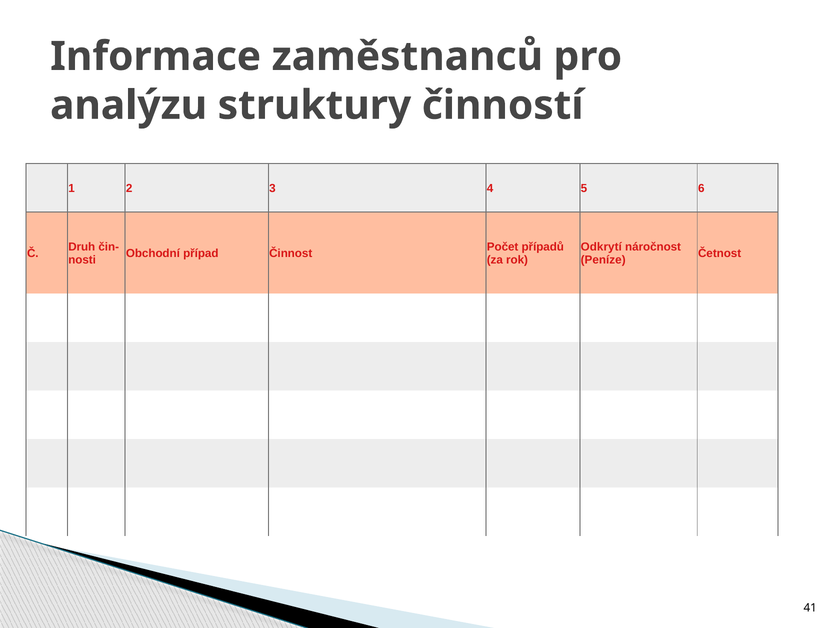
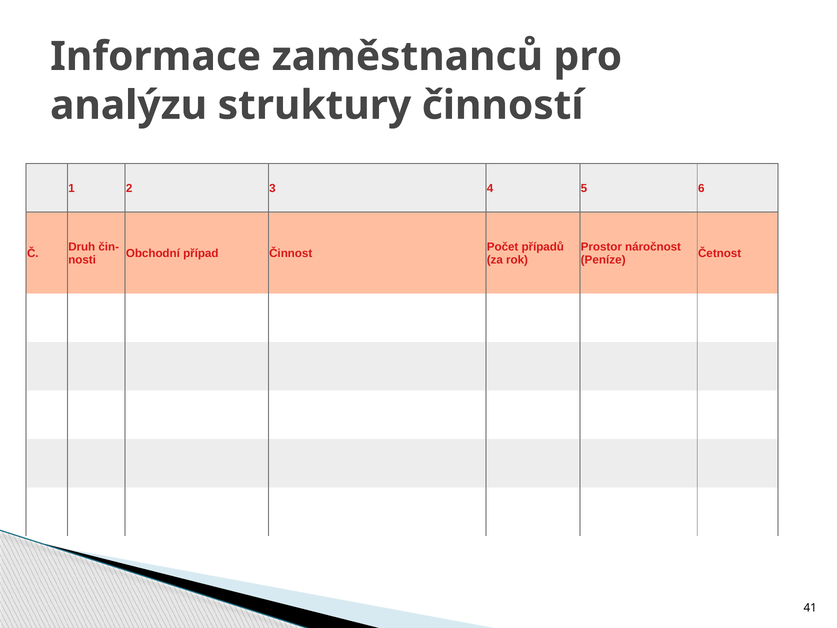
Odkrytí: Odkrytí -> Prostor (601, 247)
